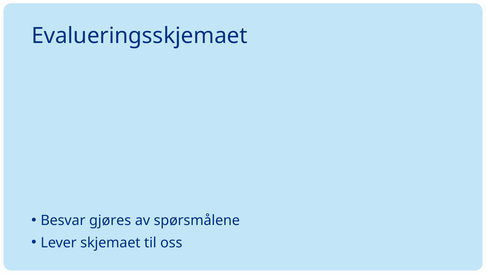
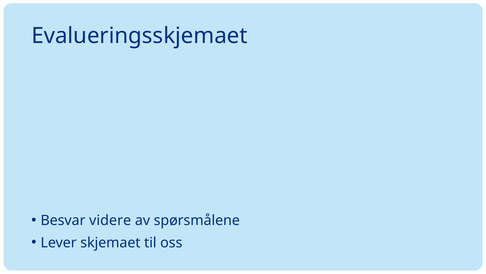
gjøres: gjøres -> videre (110, 220)
